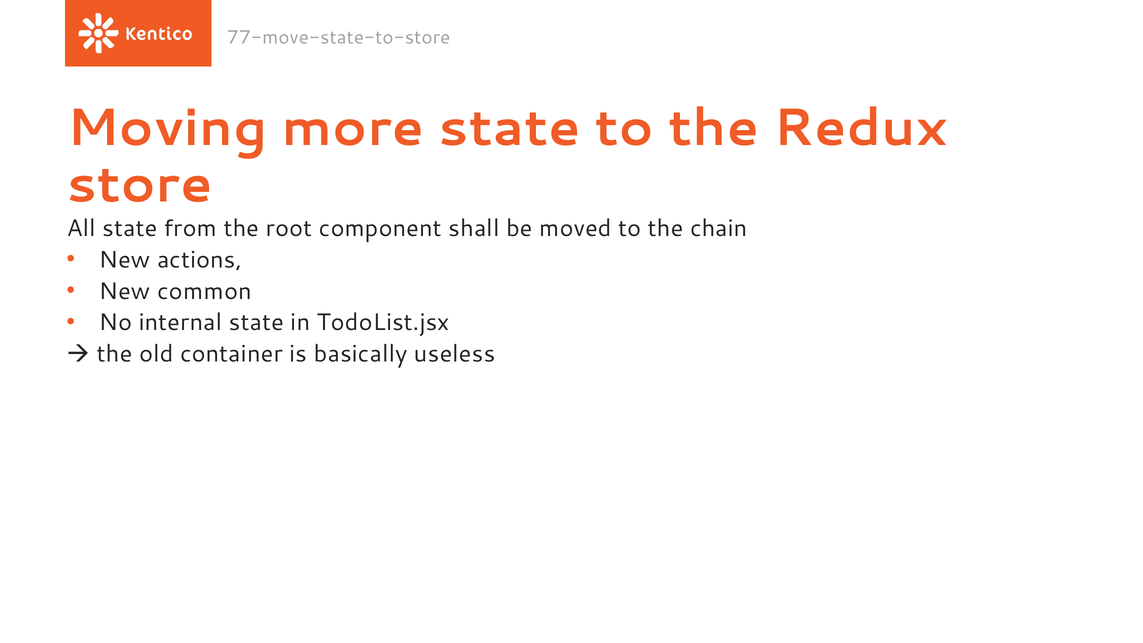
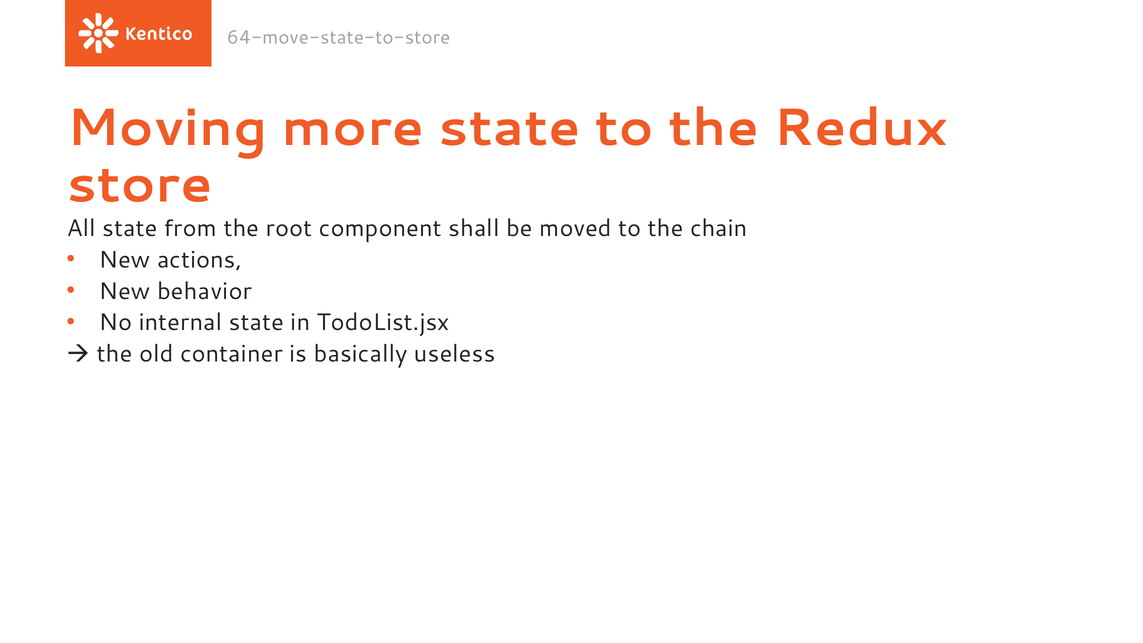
77-move-state-to-store: 77-move-state-to-store -> 64-move-state-to-store (339, 37)
common: common -> behavior (205, 291)
